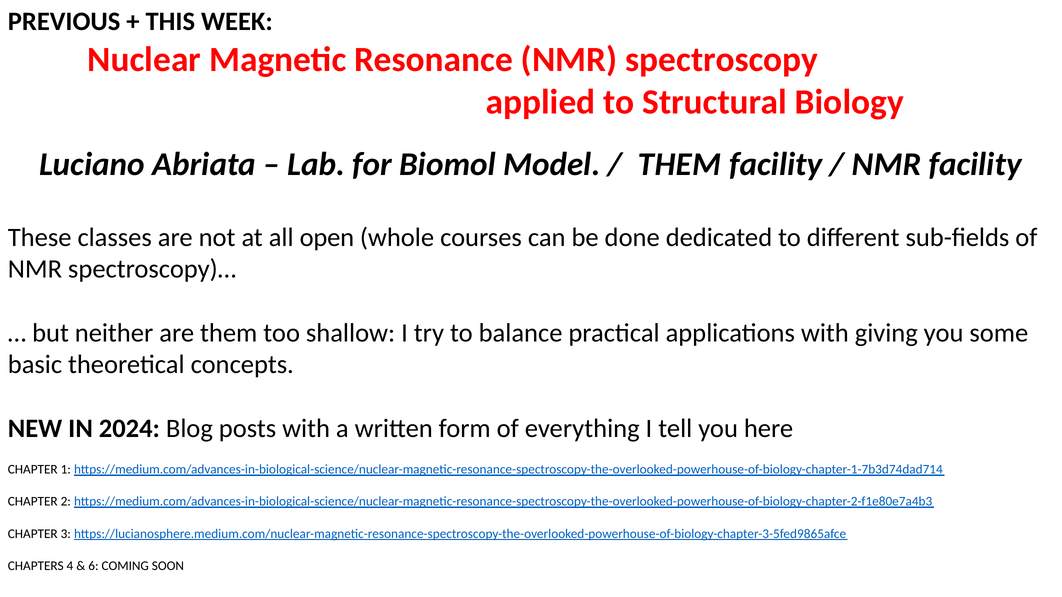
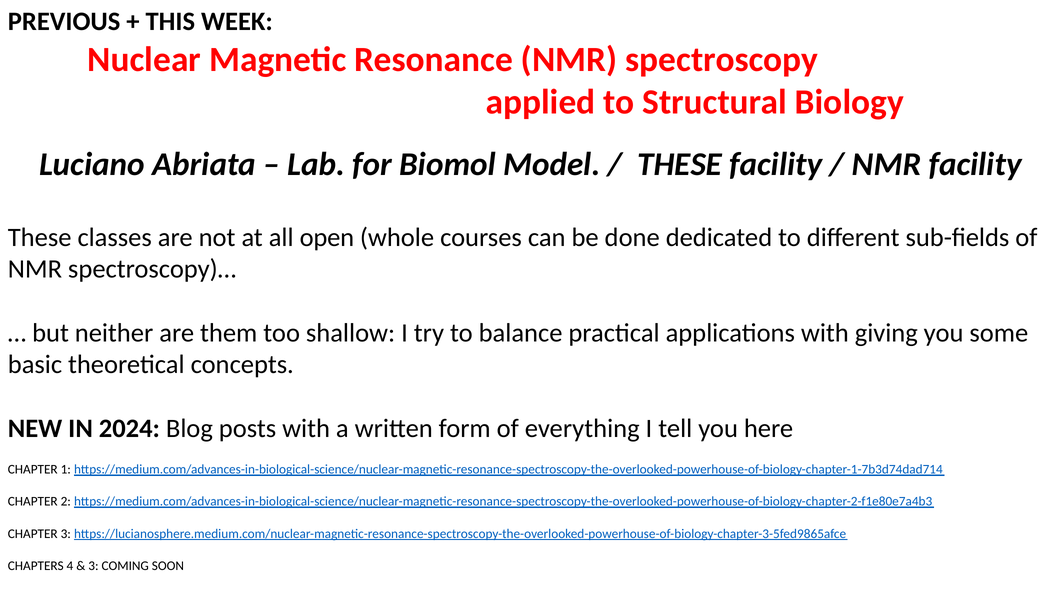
THEM: THEM -> THESE (680, 164)
6: 6 -> 3 (93, 566)
